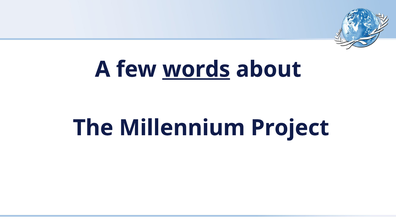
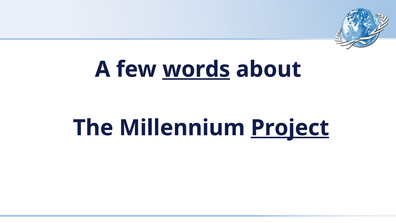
Project underline: none -> present (290, 128)
